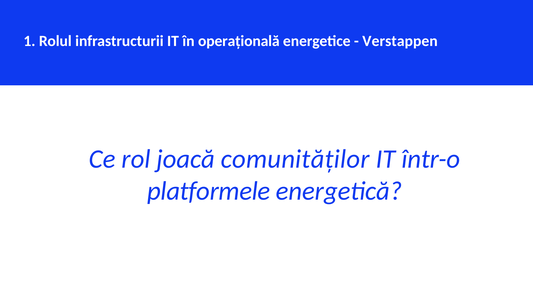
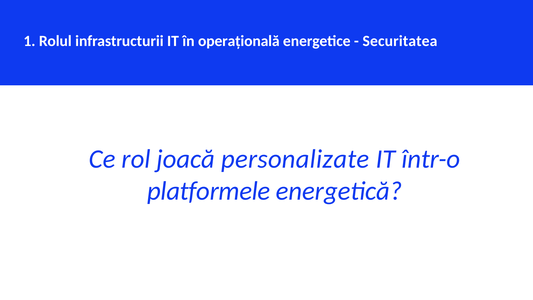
Verstappen: Verstappen -> Securitatea (400, 41)
comunităților: comunităților -> personalizate (295, 159)
